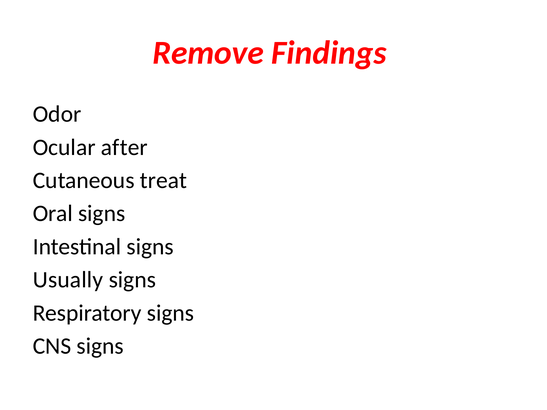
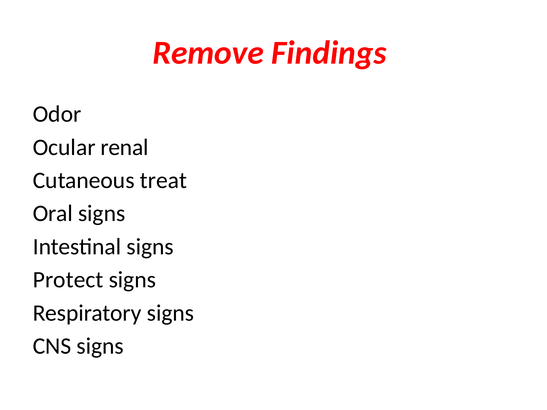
after: after -> renal (125, 147)
Usually: Usually -> Protect (68, 280)
